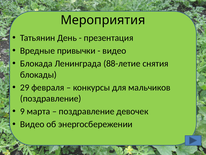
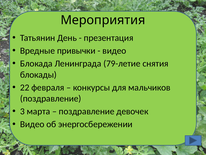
88-летие: 88-летие -> 79-летие (122, 63)
29: 29 -> 22 (25, 87)
9: 9 -> 3 (22, 111)
